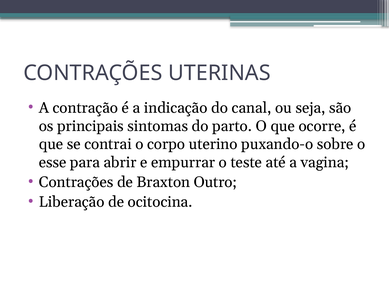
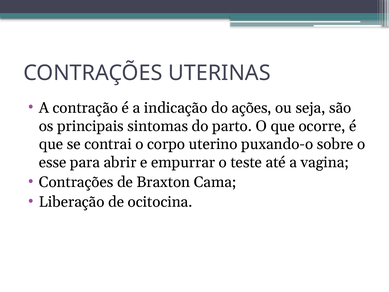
canal: canal -> ações (252, 108)
Outro: Outro -> Cama (215, 182)
